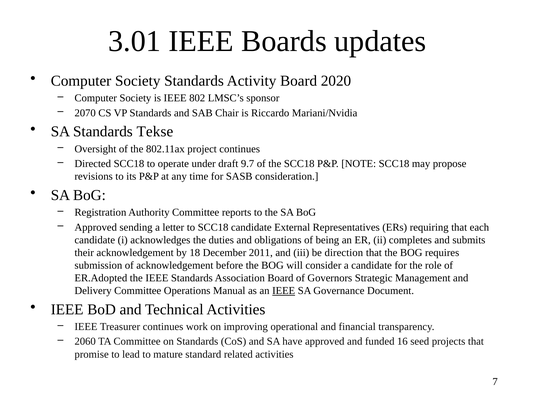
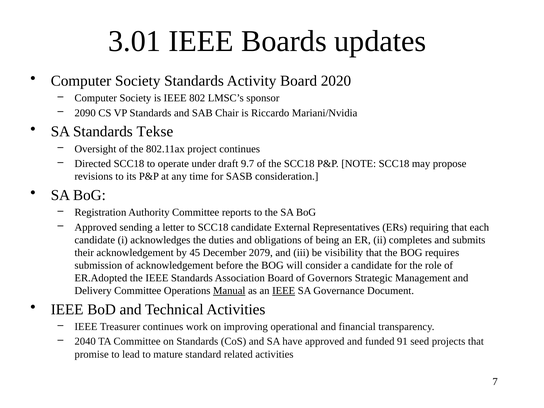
2070: 2070 -> 2090 (85, 113)
18: 18 -> 45 (195, 253)
2011: 2011 -> 2079 (261, 253)
direction: direction -> visibility (344, 253)
Manual underline: none -> present (229, 291)
2060: 2060 -> 2040 (85, 341)
16: 16 -> 91 (402, 341)
